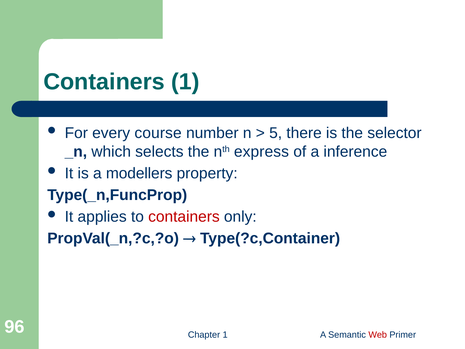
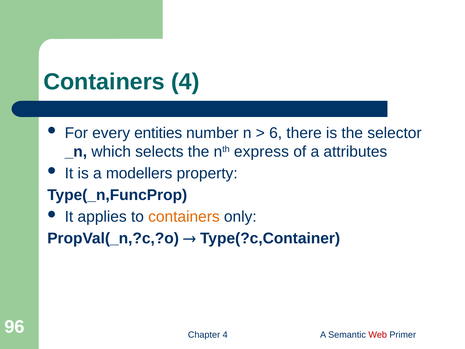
Containers 1: 1 -> 4 (185, 82)
course: course -> entities (158, 133)
5: 5 -> 6 (276, 133)
inference: inference -> attributes (355, 151)
containers colour: red -> orange (184, 217)
Chapter 1: 1 -> 4 (225, 335)
